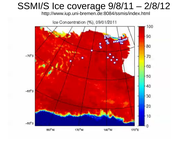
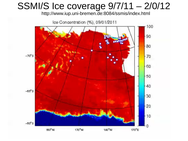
9/8/11: 9/8/11 -> 9/7/11 (121, 6)
2/8/12: 2/8/12 -> 2/0/12 (157, 6)
